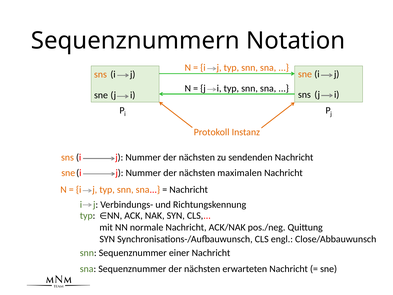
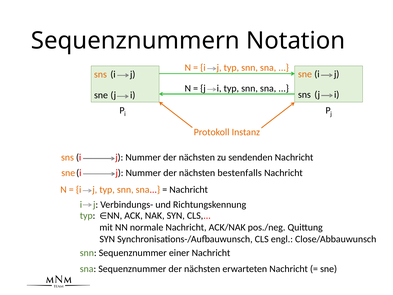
maximalen: maximalen -> bestenfalls (240, 173)
